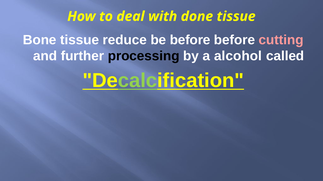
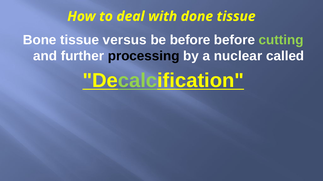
reduce: reduce -> versus (125, 40)
cutting colour: pink -> light green (281, 40)
alcohol: alcohol -> nuclear (238, 56)
